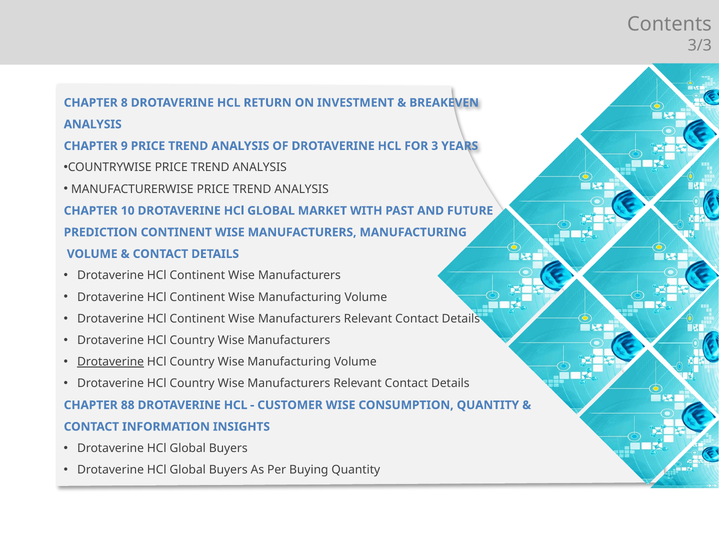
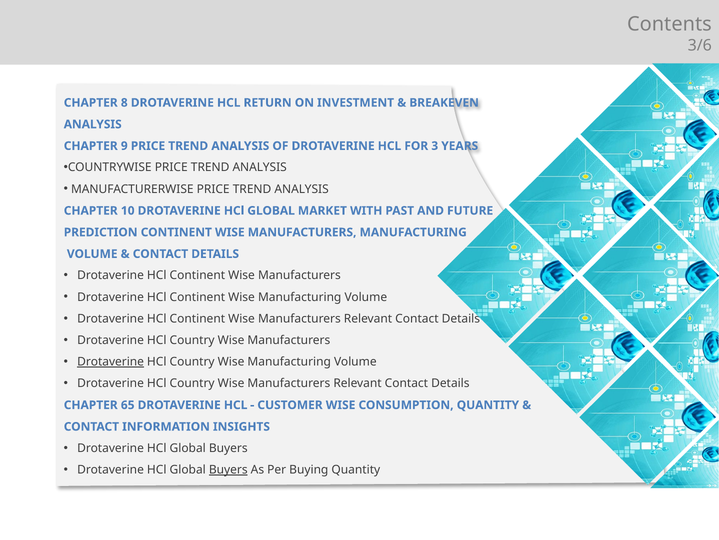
3/3: 3/3 -> 3/6 (700, 45)
88: 88 -> 65 (128, 405)
Buyers underline: none -> present (228, 469)
